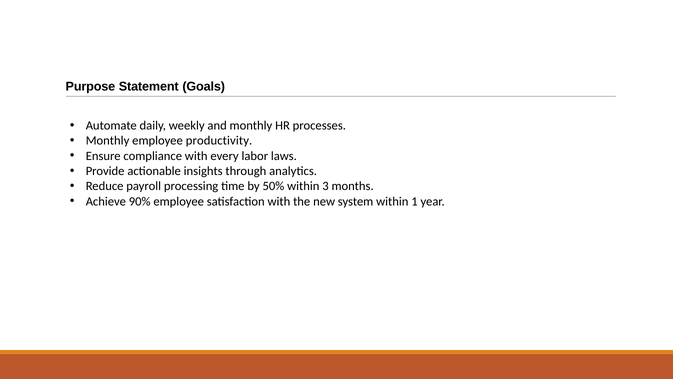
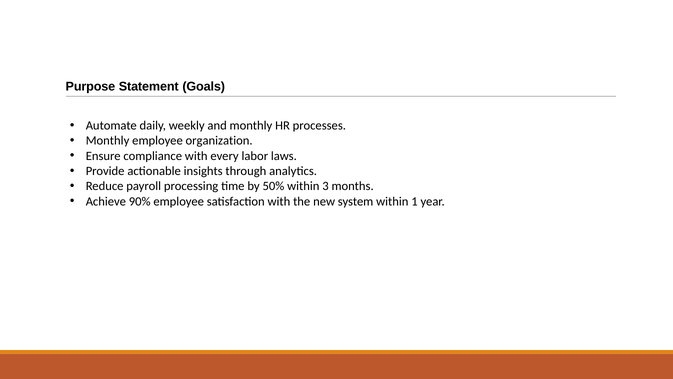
productivity: productivity -> organization (219, 141)
